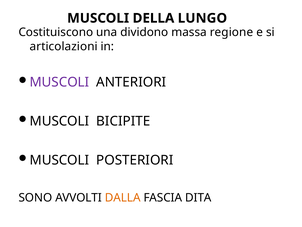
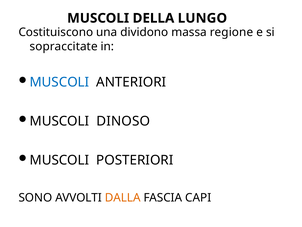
articolazioni: articolazioni -> sopraccitate (64, 46)
MUSCOLI colour: purple -> blue (59, 82)
BICIPITE: BICIPITE -> DINOSO (123, 121)
DITA: DITA -> CAPI (198, 197)
